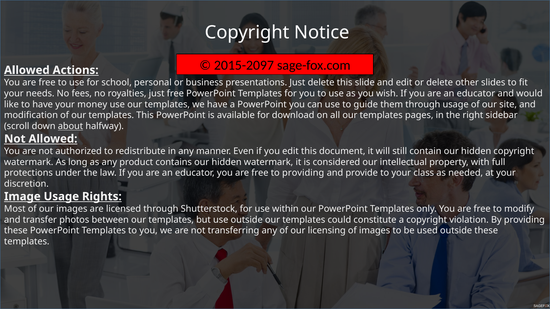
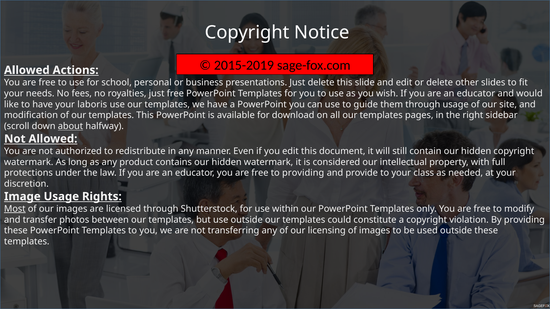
2015-2097: 2015-2097 -> 2015-2019 (244, 65)
money: money -> laboris (92, 104)
Most underline: none -> present (15, 209)
